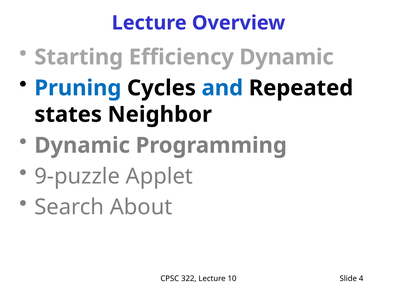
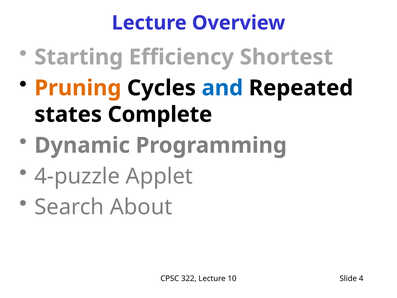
Efficiency Dynamic: Dynamic -> Shortest (286, 57)
Pruning colour: blue -> orange (78, 88)
Neighbor: Neighbor -> Complete (160, 114)
9-puzzle: 9-puzzle -> 4-puzzle (77, 176)
